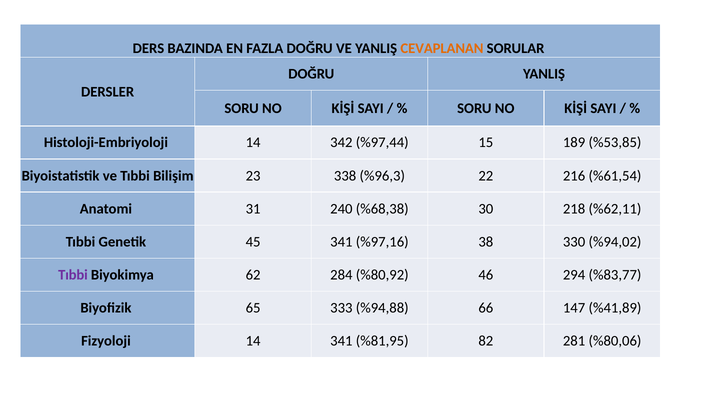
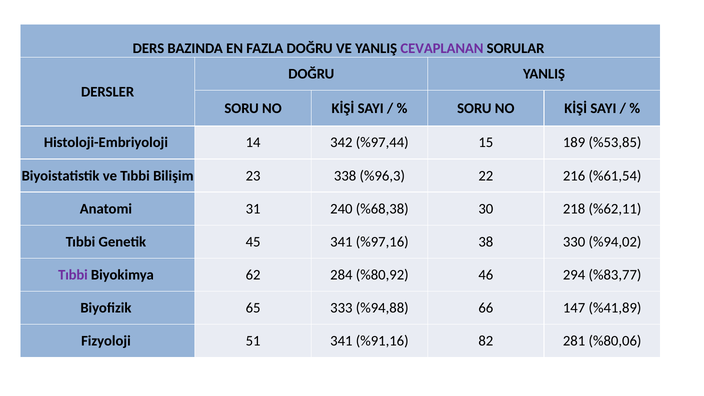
CEVAPLANAN colour: orange -> purple (442, 48)
Fizyoloji 14: 14 -> 51 (253, 341)
%81,95: %81,95 -> %91,16 (382, 341)
